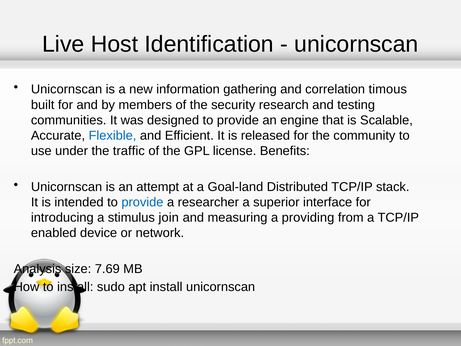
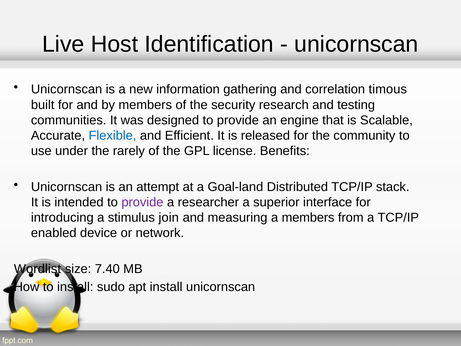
traffic: traffic -> rarely (129, 151)
provide colour: blue -> purple (142, 202)
a providing: providing -> members (308, 217)
Analysis: Analysis -> Wordlist (37, 269)
7.69: 7.69 -> 7.40 (107, 269)
